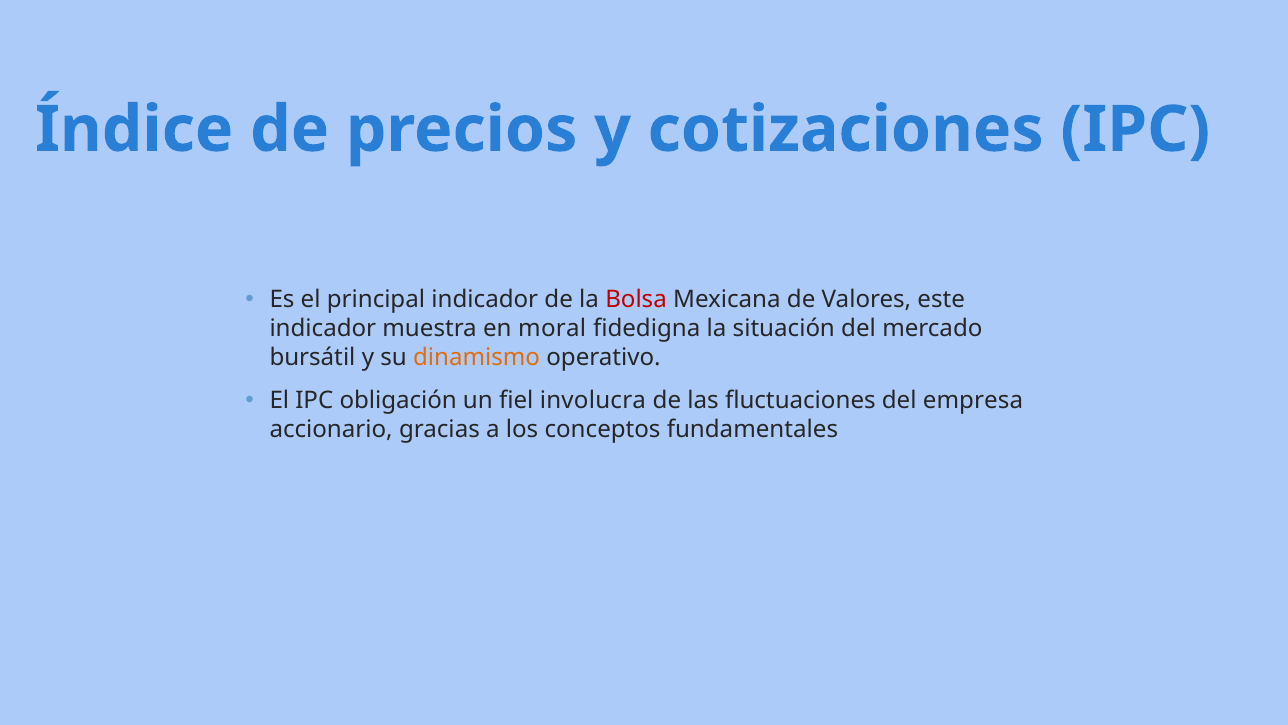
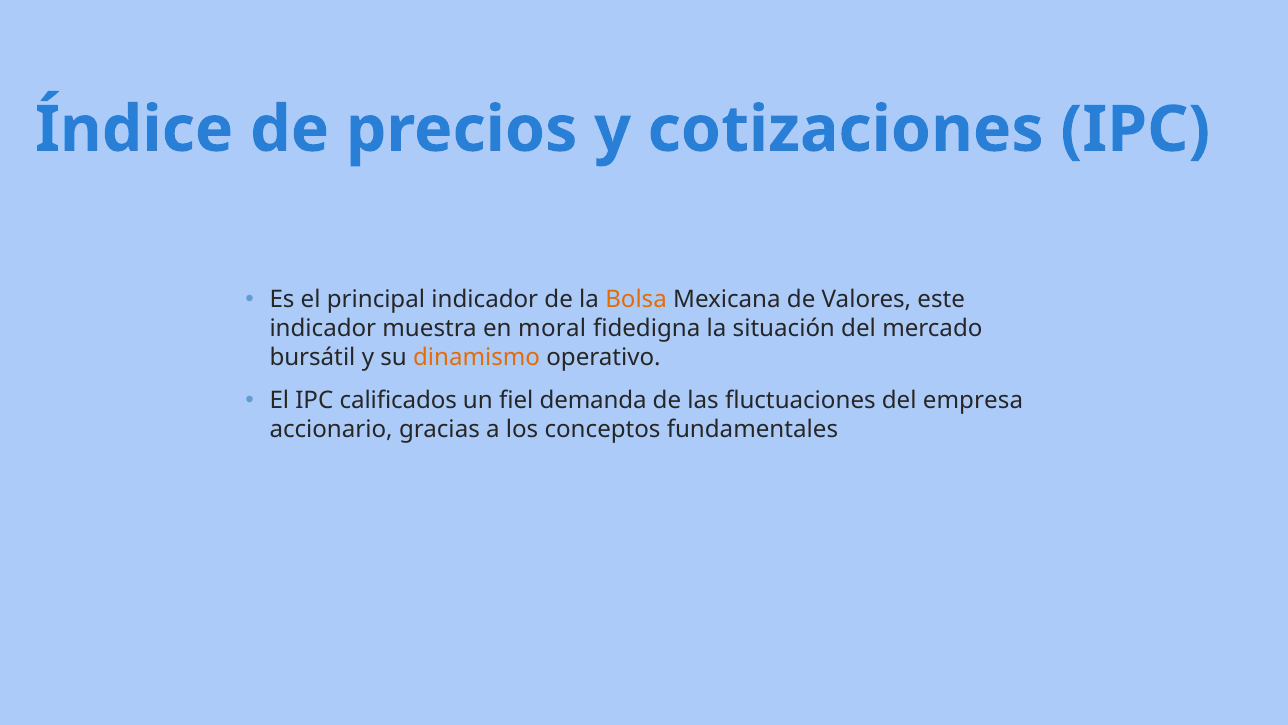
Bolsa colour: red -> orange (636, 300)
obligación: obligación -> calificados (398, 400)
involucra: involucra -> demanda (593, 400)
